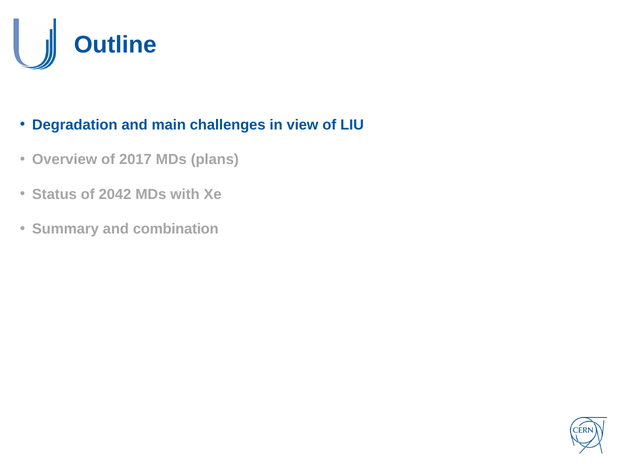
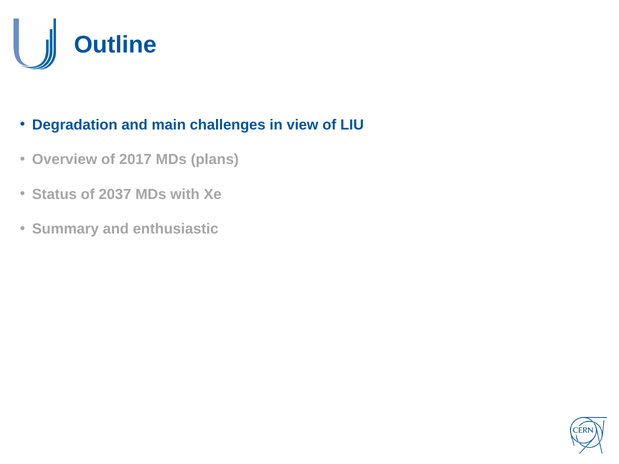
2042: 2042 -> 2037 (115, 194)
combination: combination -> enthusiastic (176, 229)
